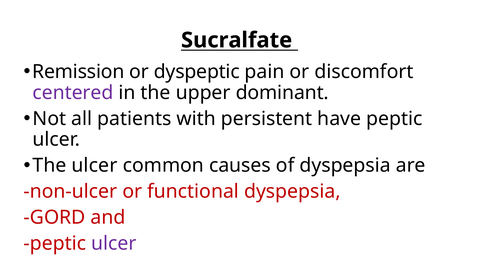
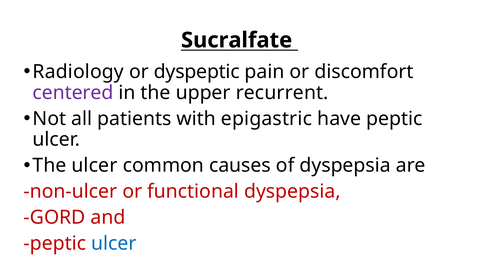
Remission: Remission -> Radiology (78, 72)
dominant: dominant -> recurrent (282, 93)
persistent: persistent -> epigastric (266, 119)
ulcer colour: purple -> blue (114, 244)
